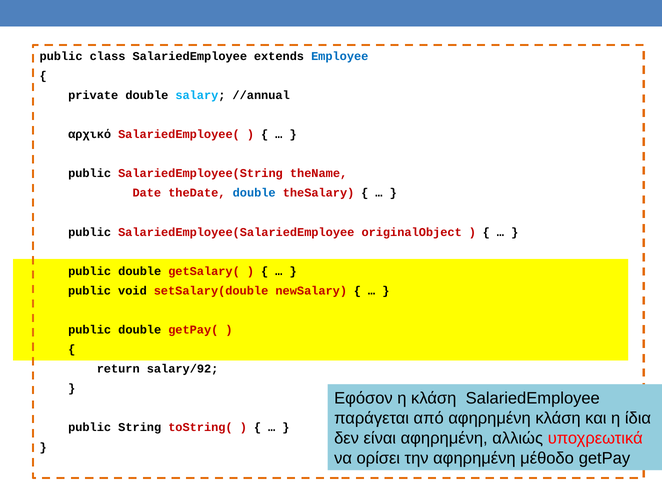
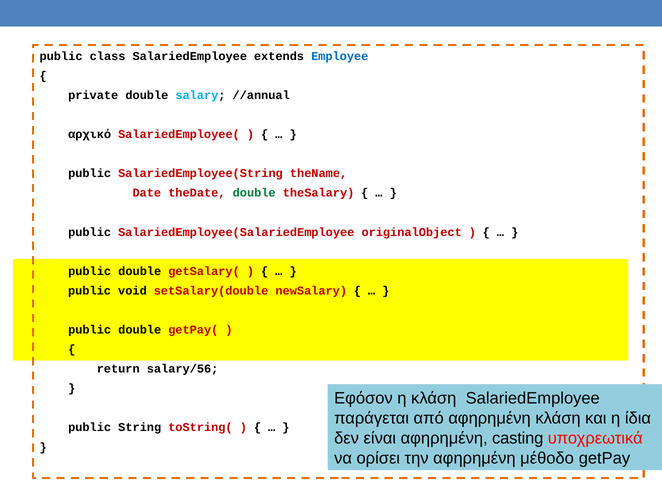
double colour: blue -> green (254, 193)
salary/92: salary/92 -> salary/56 (183, 369)
αλλιώς: αλλιώς -> casting (518, 438)
